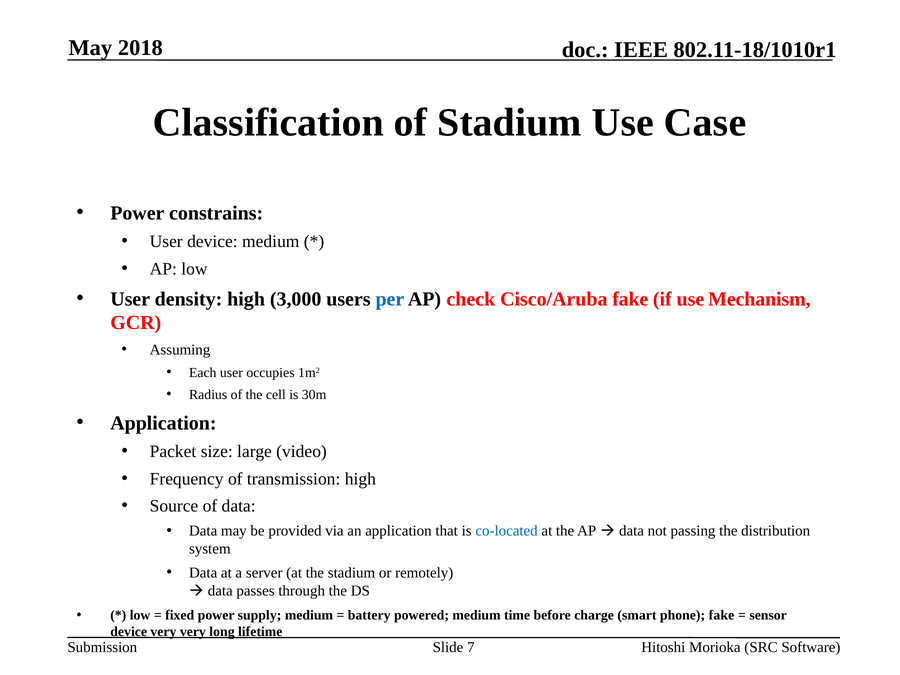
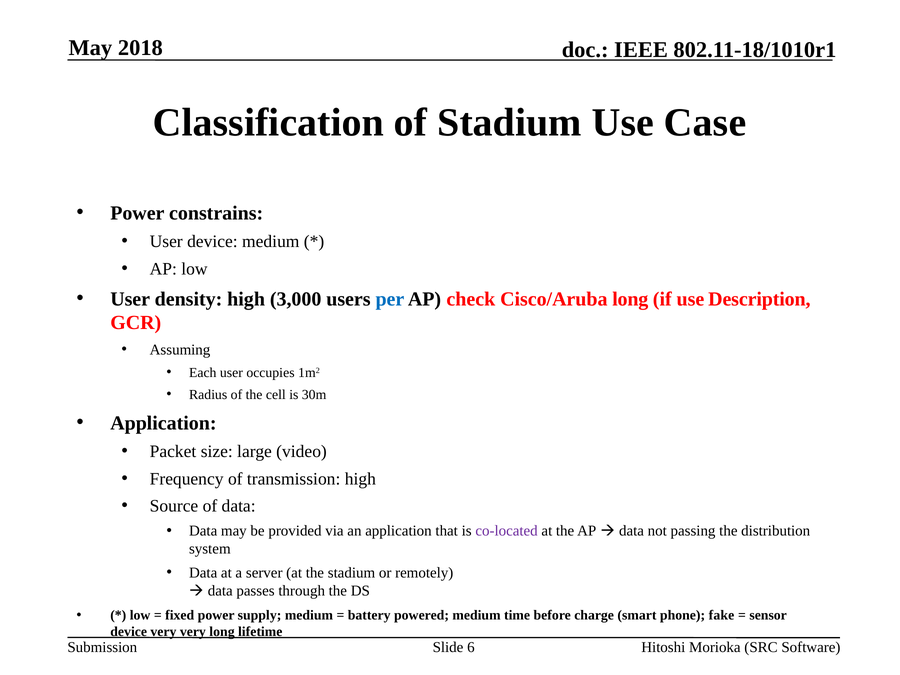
Cisco/Aruba fake: fake -> long (630, 299)
Mechanism: Mechanism -> Description (759, 299)
co-located colour: blue -> purple (507, 531)
7: 7 -> 6 (471, 647)
